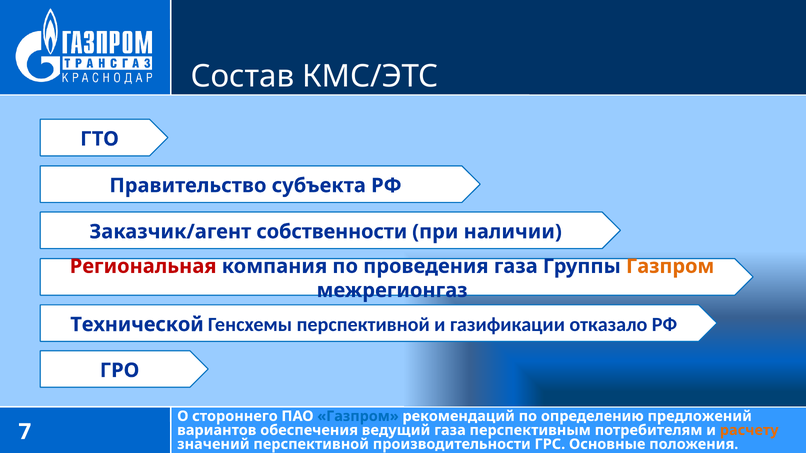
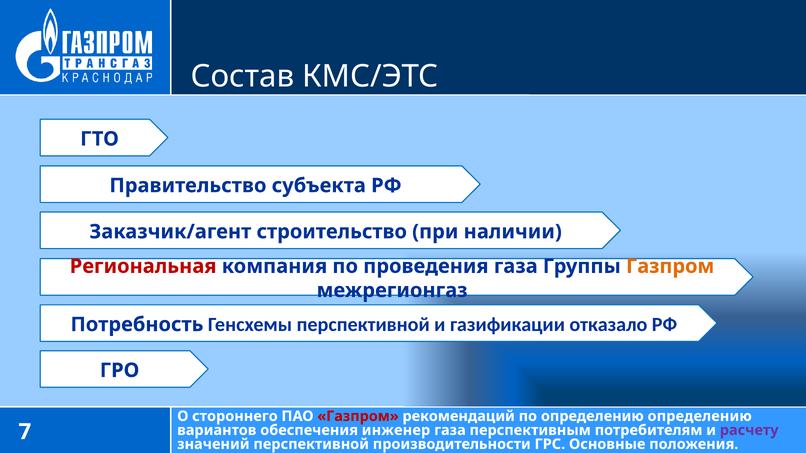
собственности: собственности -> строительство (332, 232)
Технической: Технической -> Потребность (137, 325)
Газпром colour: blue -> red (358, 417)
определению предложений: предложений -> определению (700, 417)
ведущий: ведущий -> инженер (396, 431)
расчету colour: orange -> purple (749, 431)
